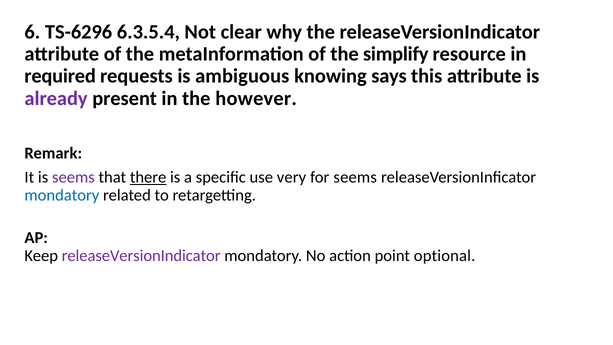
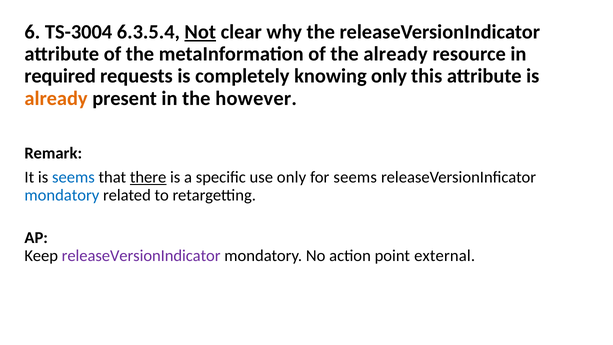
TS-6296: TS-6296 -> TS-3004 (79, 32)
Not underline: none -> present (200, 32)
the simplify: simplify -> already (396, 54)
ambiguous: ambiguous -> completely (242, 76)
knowing says: says -> only (389, 76)
already colour: purple -> orange (56, 98)
seems colour: purple -> blue (73, 177)
use very: very -> only (292, 177)
optional: optional -> external (445, 255)
